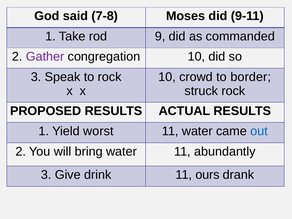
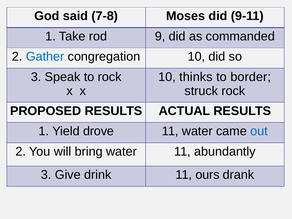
Gather colour: purple -> blue (45, 57)
crowd: crowd -> thinks (196, 77)
worst: worst -> drove (99, 131)
